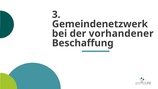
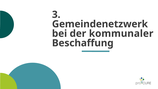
vorhandener: vorhandener -> kommunaler (121, 34)
